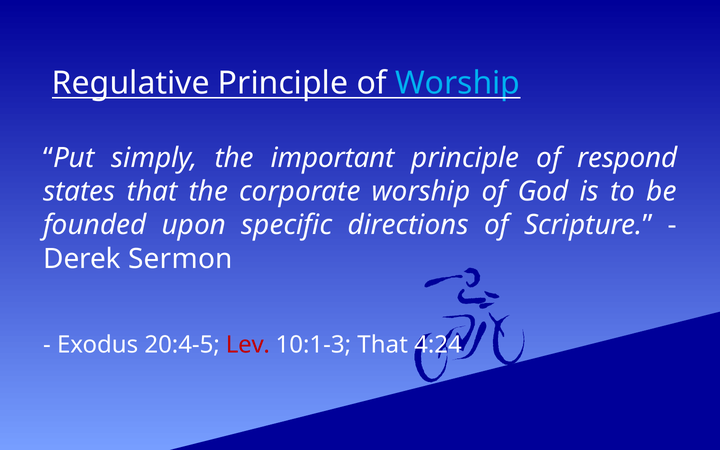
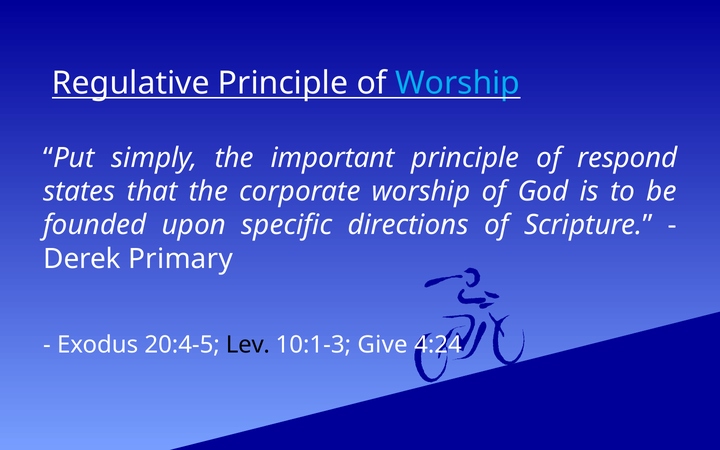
Sermon: Sermon -> Primary (181, 259)
Lev colour: red -> black (248, 345)
10:1-3 That: That -> Give (383, 345)
